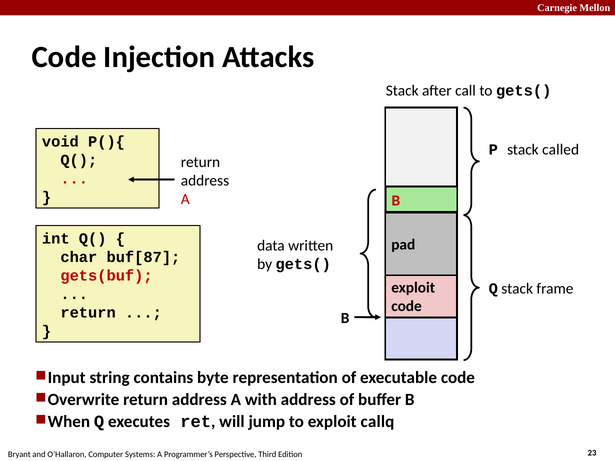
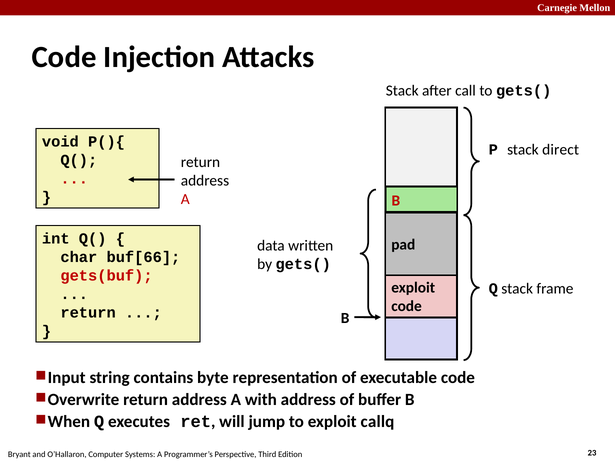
called: called -> direct (561, 150)
buf[87: buf[87 -> buf[66 (143, 257)
